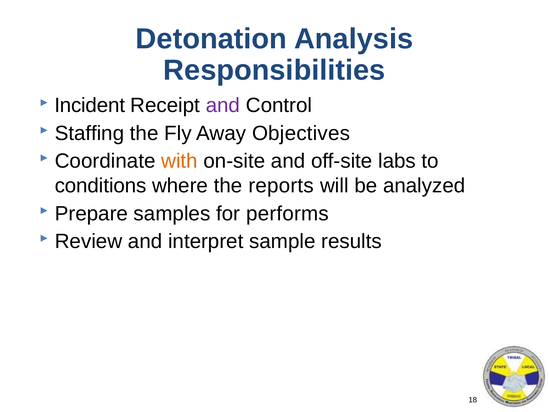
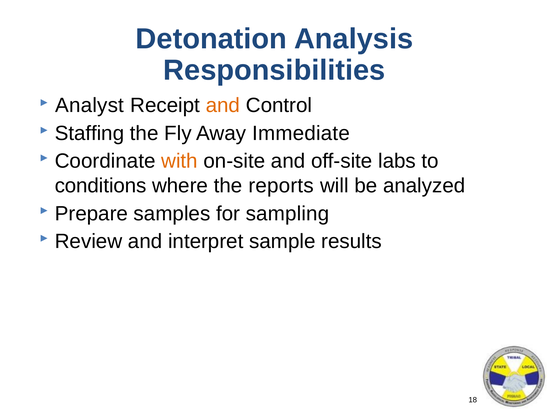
Incident: Incident -> Analyst (90, 105)
and colour: purple -> orange (223, 105)
Objectives: Objectives -> Immediate (301, 133)
performs: performs -> sampling (287, 213)
